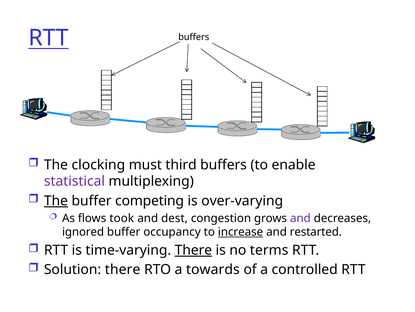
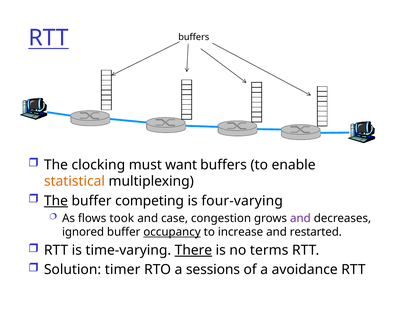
third: third -> want (181, 164)
statistical colour: purple -> orange (74, 181)
over-varying: over-varying -> four-varying (242, 200)
dest: dest -> case (175, 218)
occupancy underline: none -> present (172, 232)
increase underline: present -> none (241, 232)
Solution there: there -> timer (123, 269)
towards: towards -> sessions (213, 269)
controlled: controlled -> avoidance (305, 269)
